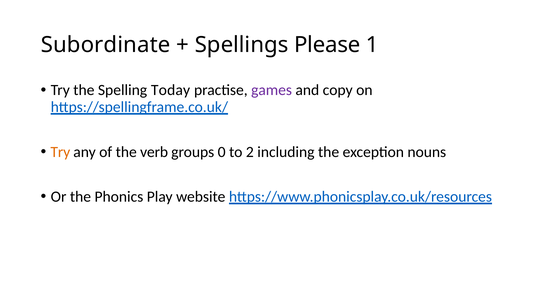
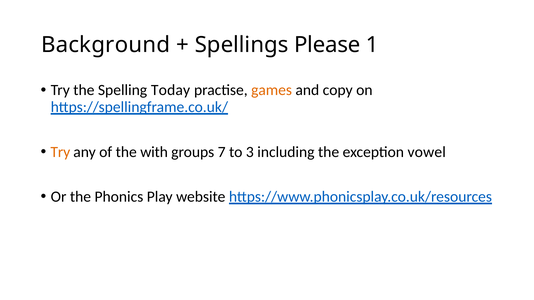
Subordinate: Subordinate -> Background (106, 45)
games colour: purple -> orange (272, 90)
verb: verb -> with (154, 152)
0: 0 -> 7 (222, 152)
2: 2 -> 3 (250, 152)
nouns: nouns -> vowel (427, 152)
